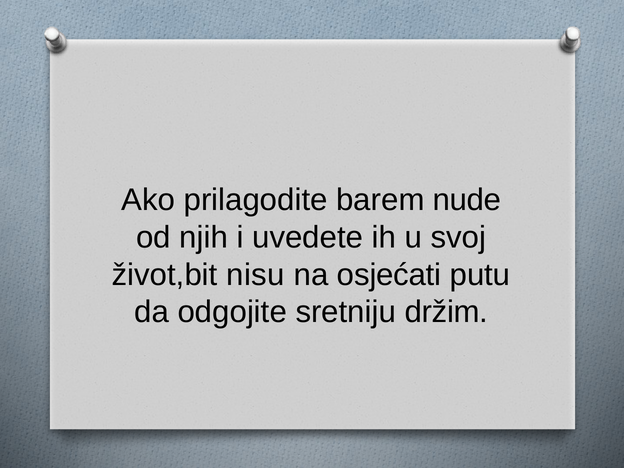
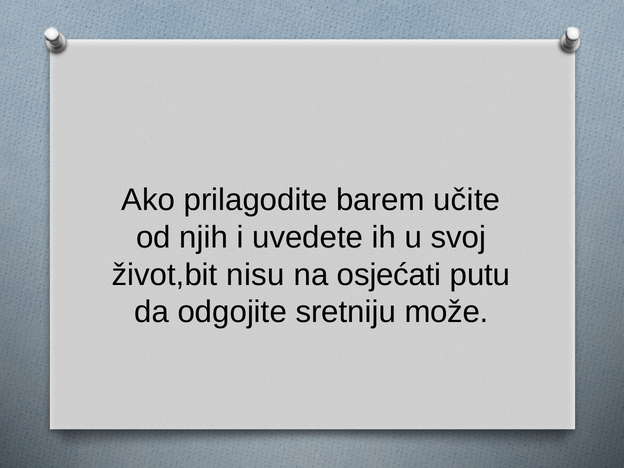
nude: nude -> učite (467, 200)
držim: držim -> može (446, 312)
